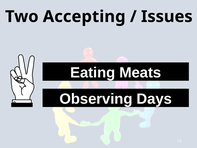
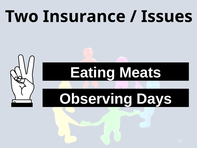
Accepting: Accepting -> Insurance (84, 17)
